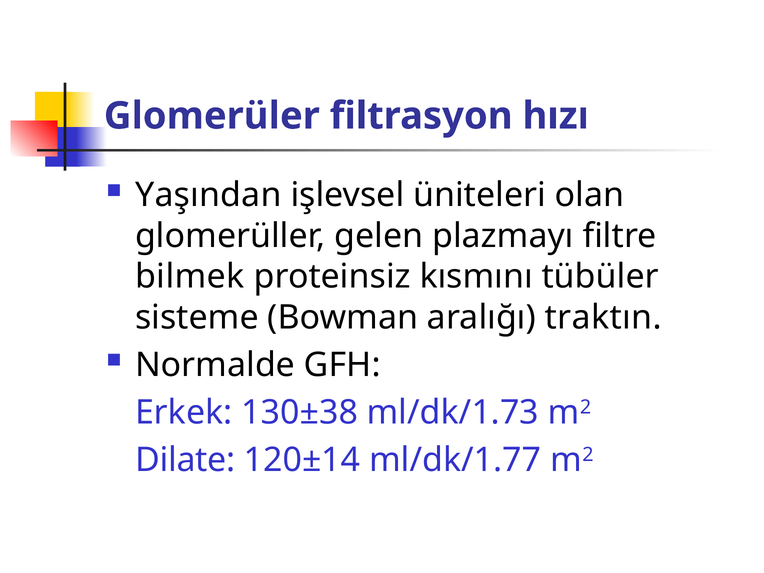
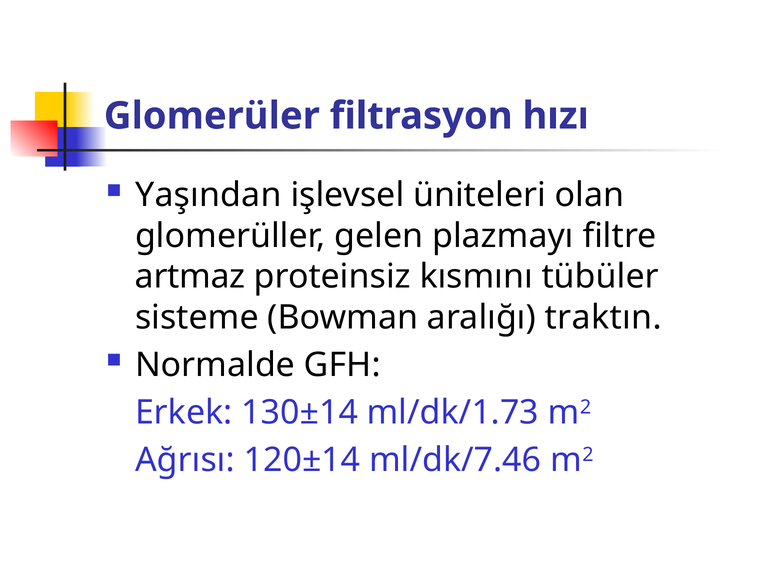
bilmek: bilmek -> artmaz (190, 277)
130±38: 130±38 -> 130±14 (300, 413)
Dilate: Dilate -> Ağrısı (185, 460)
ml/dk/1.77: ml/dk/1.77 -> ml/dk/7.46 (455, 460)
